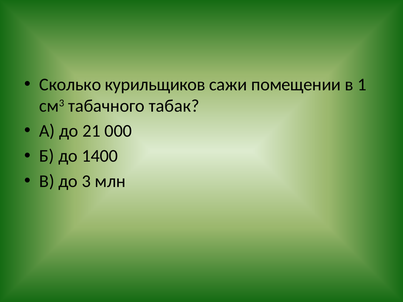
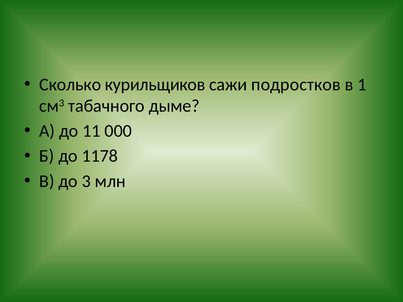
помещении: помещении -> подростков (296, 85)
табак: табак -> дыме (174, 106)
21: 21 -> 11 (91, 131)
1400: 1400 -> 1178 (100, 156)
